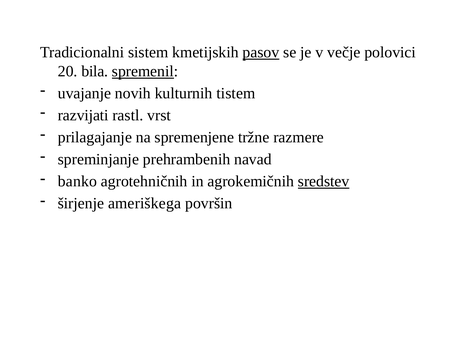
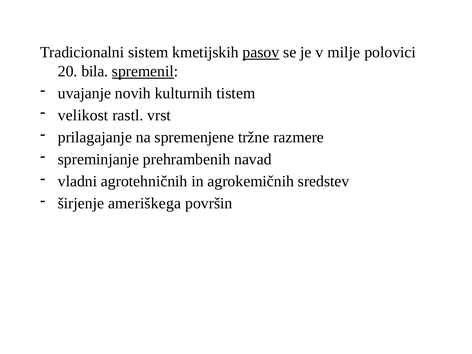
večje: večje -> milje (344, 52)
razvijati: razvijati -> velikost (83, 115)
banko: banko -> vladni (77, 181)
sredstev underline: present -> none (324, 181)
